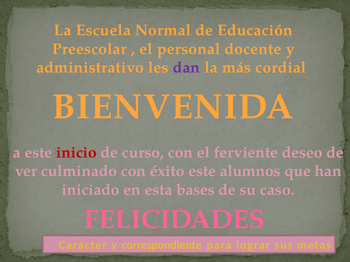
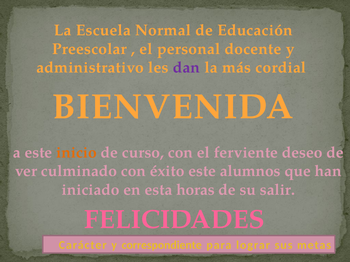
inicio colour: red -> orange (76, 153)
bases: bases -> horas (196, 190)
caso: caso -> salir (277, 190)
